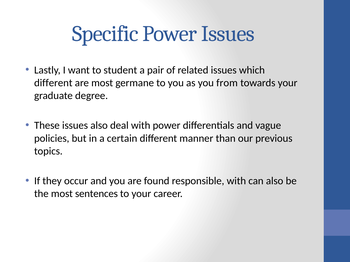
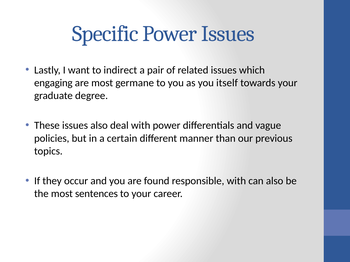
student: student -> indirect (120, 70)
different: different -> engaging (53, 83)
from: from -> itself (227, 83)
